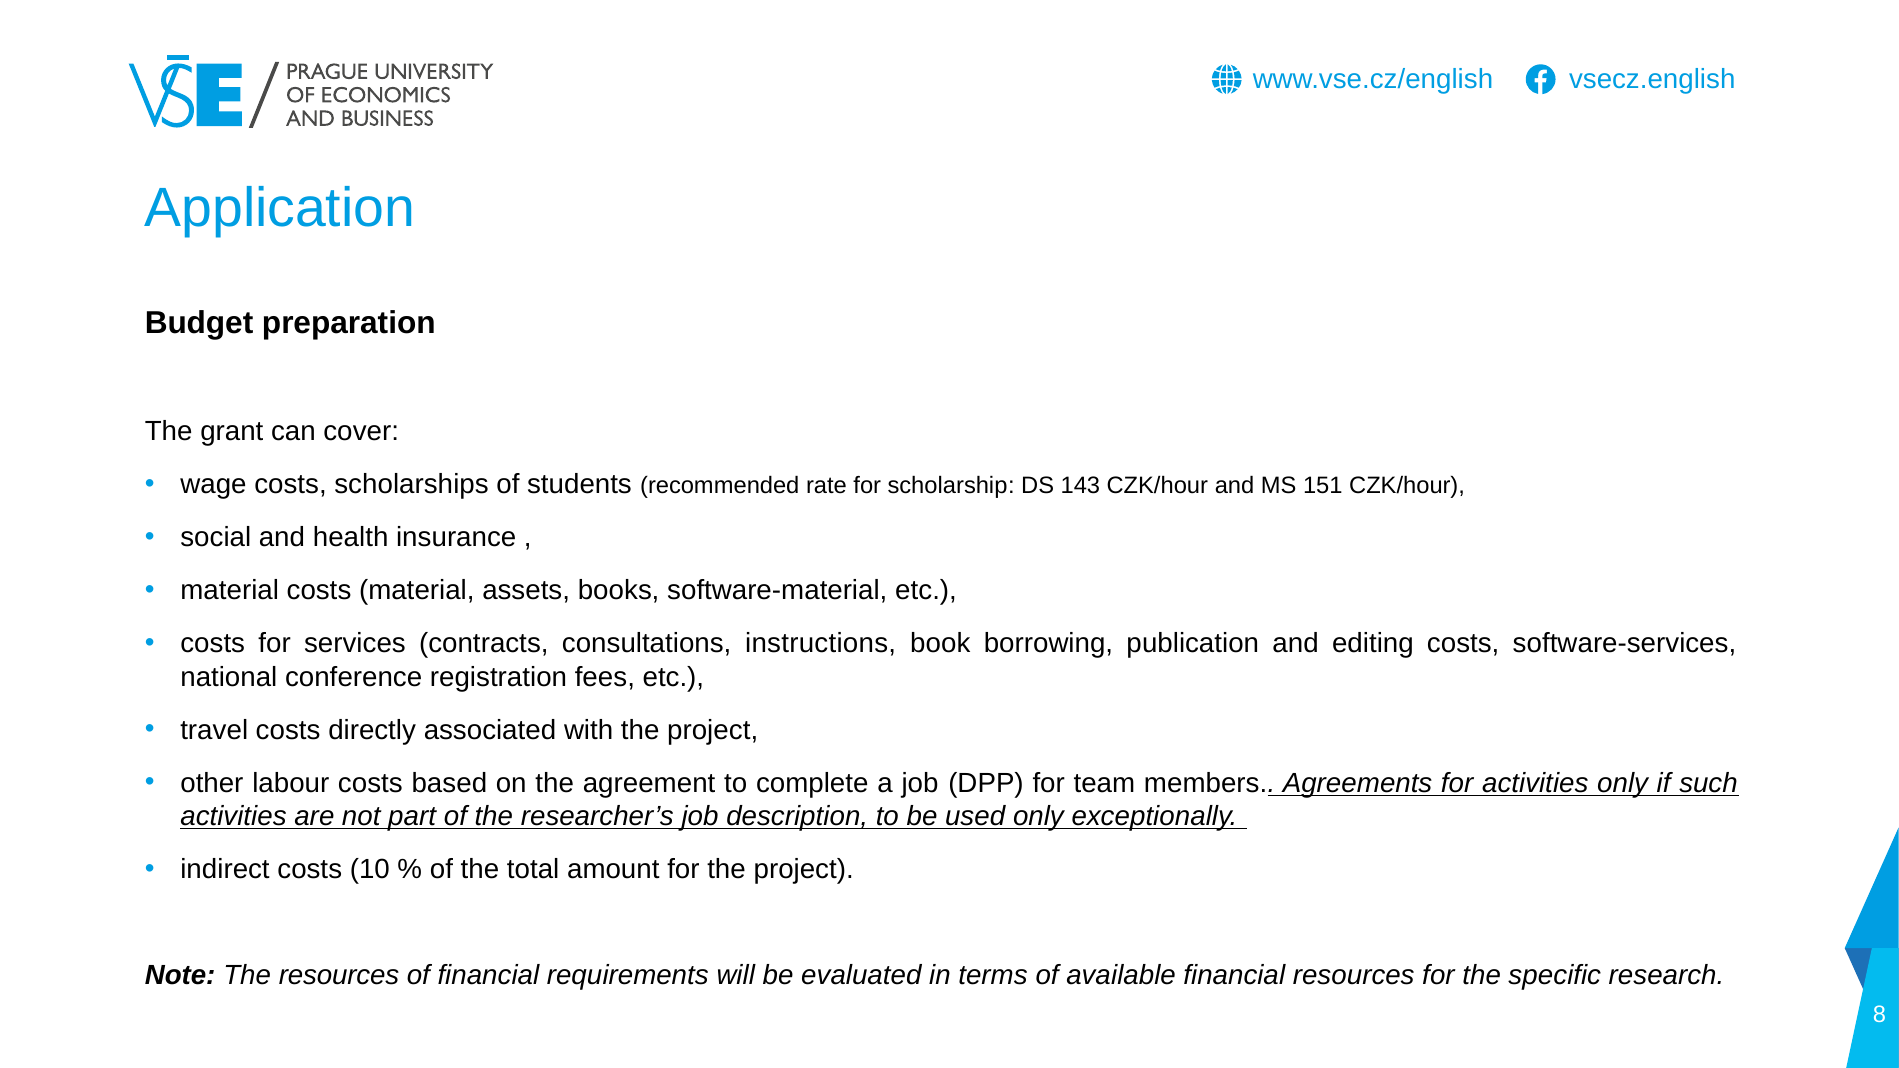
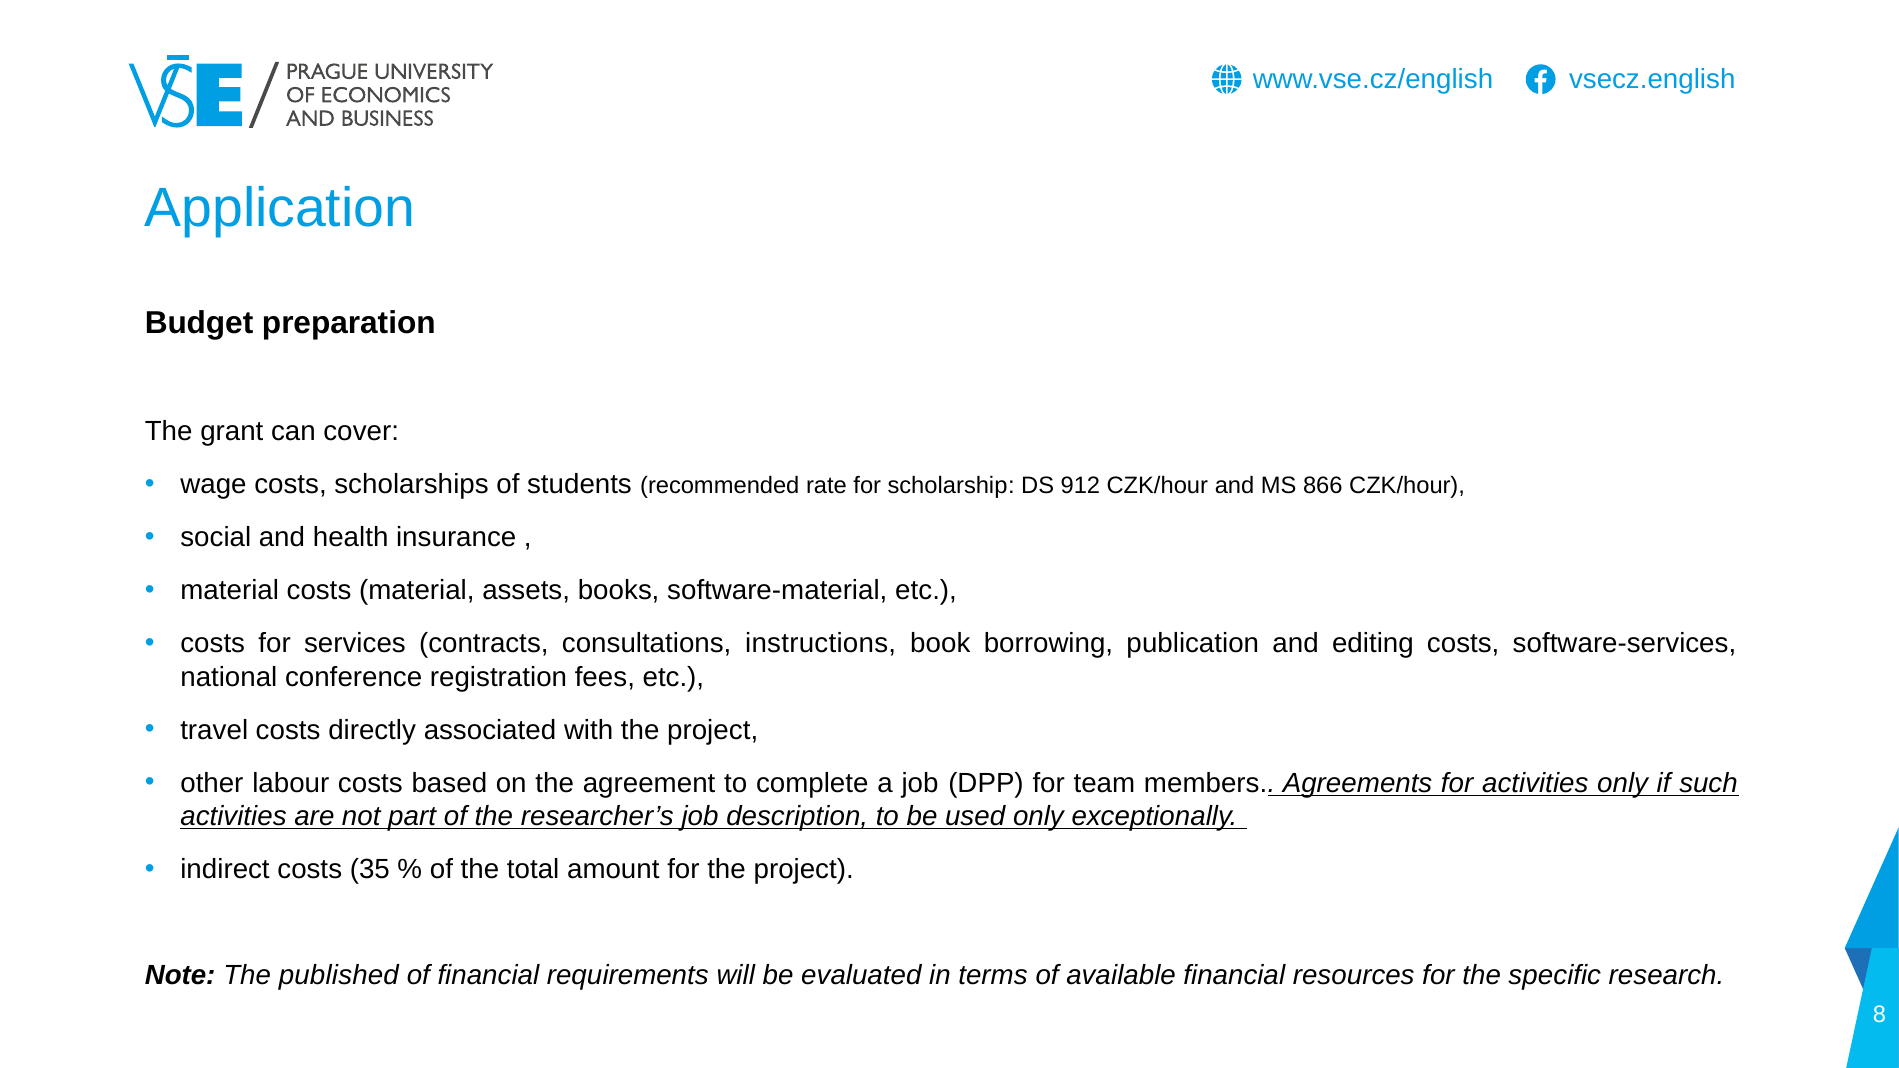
143: 143 -> 912 (1080, 486)
151: 151 -> 866 (1323, 486)
10: 10 -> 35 (370, 870)
The resources: resources -> published (339, 976)
